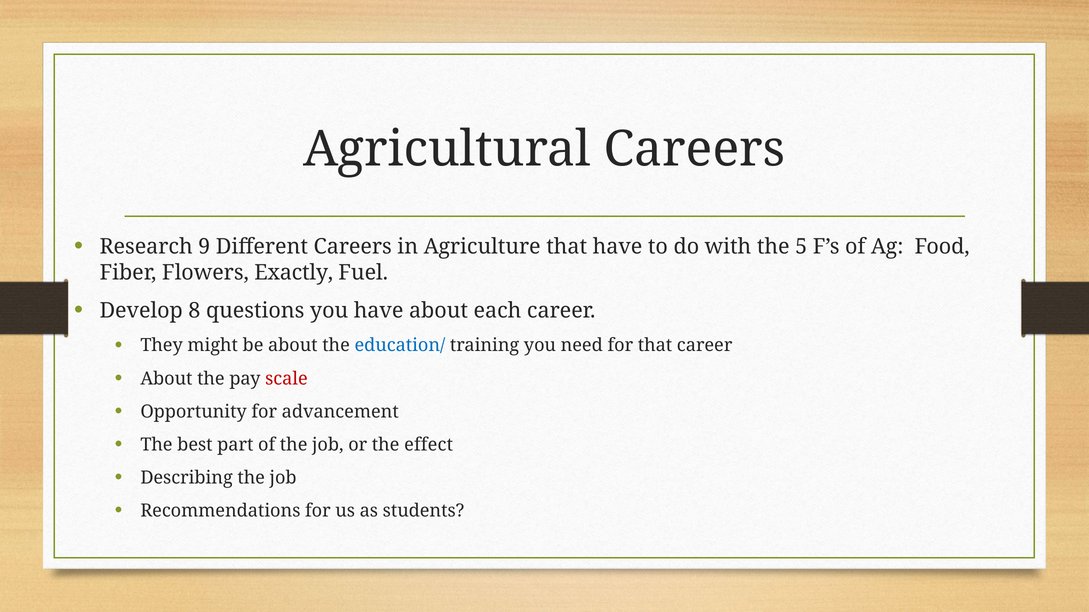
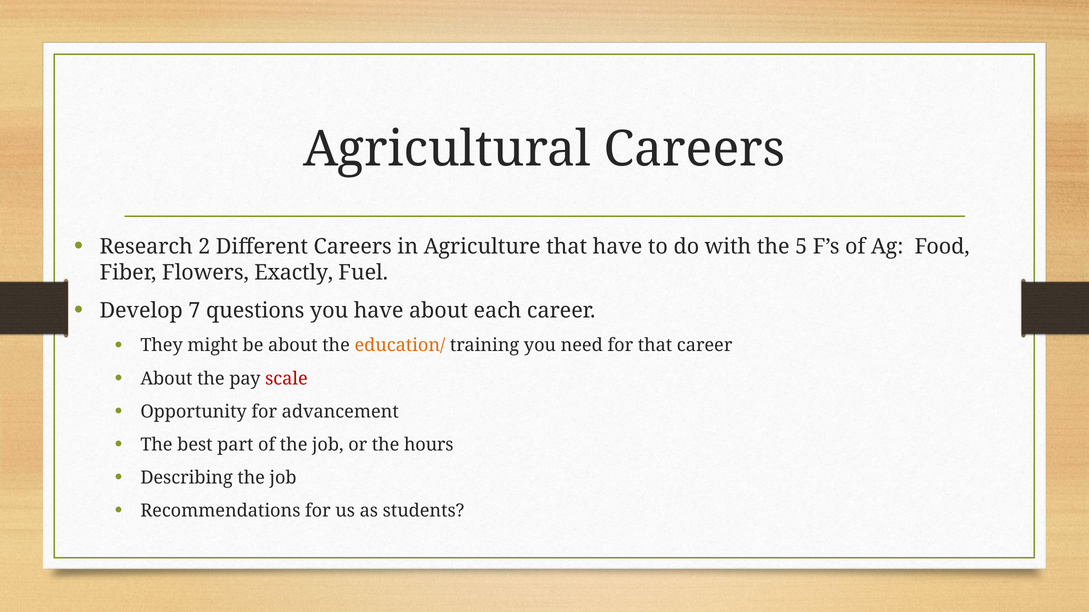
9: 9 -> 2 (204, 247)
8: 8 -> 7 (194, 311)
education/ colour: blue -> orange (400, 346)
effect: effect -> hours (429, 445)
